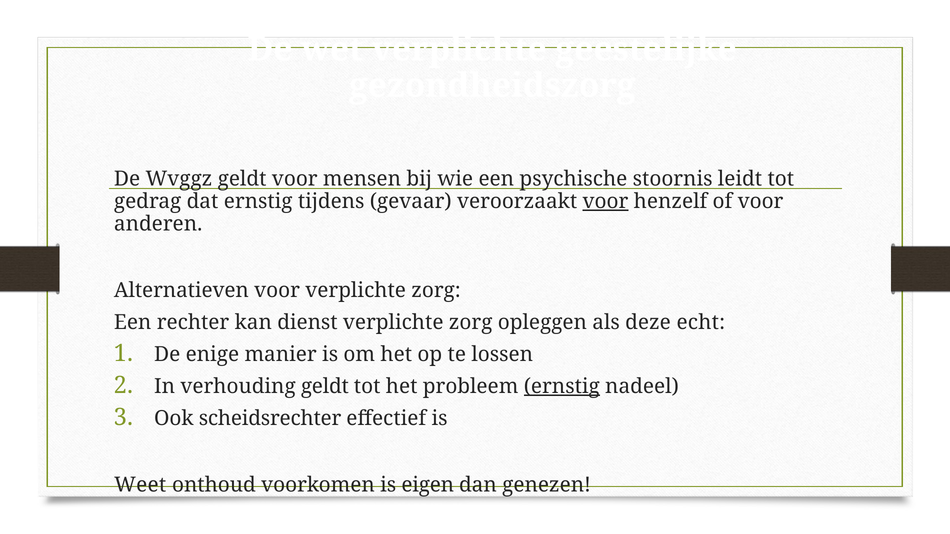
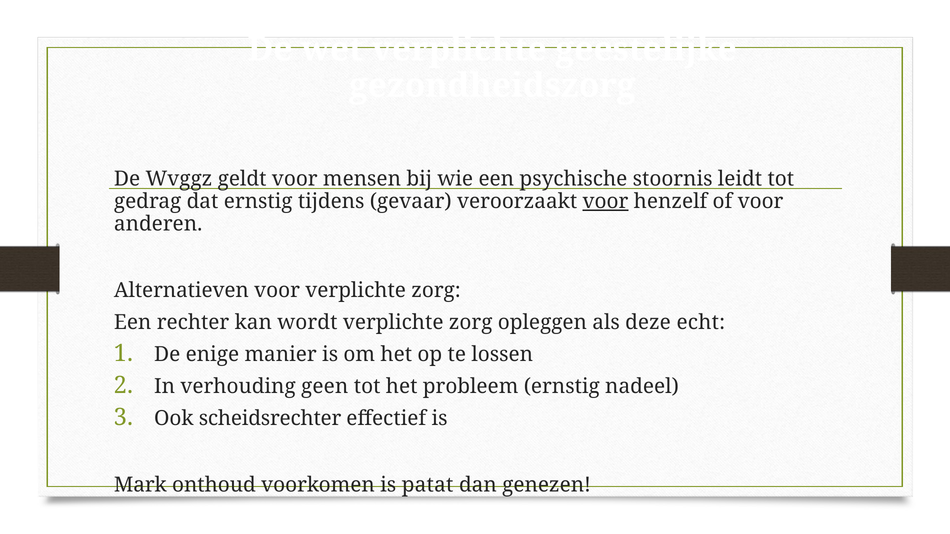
dienst: dienst -> wordt (307, 322)
verhouding geldt: geldt -> geen (325, 387)
ernstig underline: present -> none (562, 387)
Weet: Weet -> Mark (140, 485)
eigen: eigen -> patat (428, 485)
